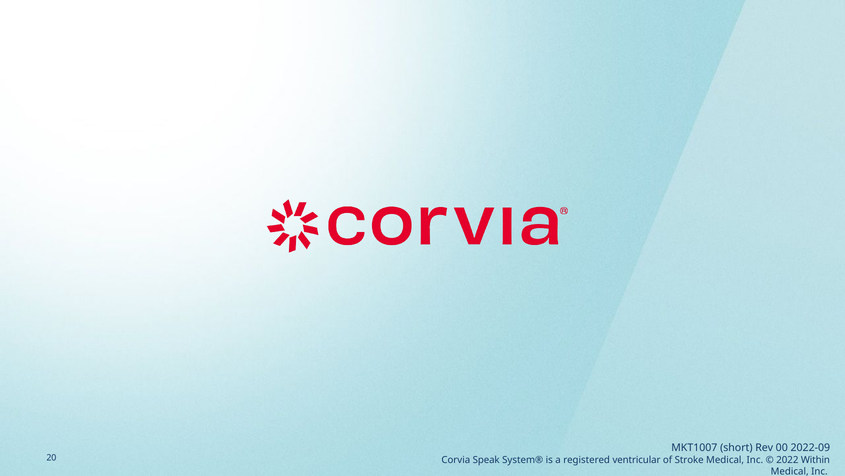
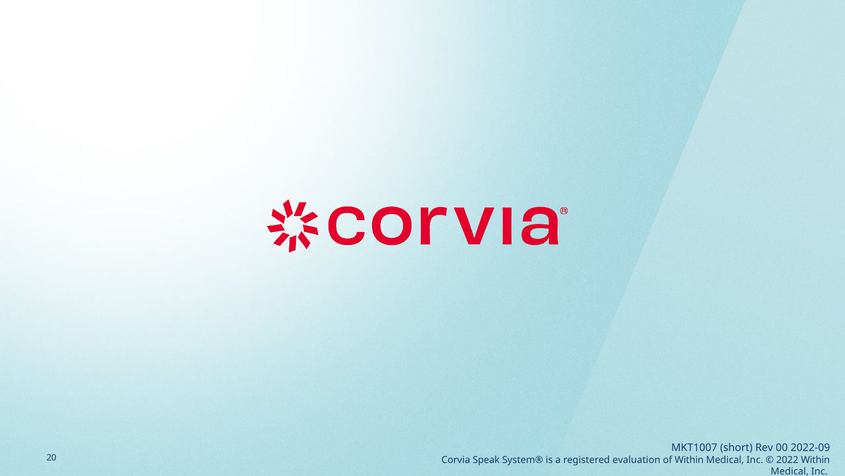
ventricular: ventricular -> evaluation (636, 459)
of Stroke: Stroke -> Within (689, 459)
